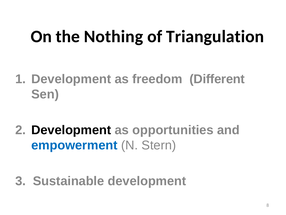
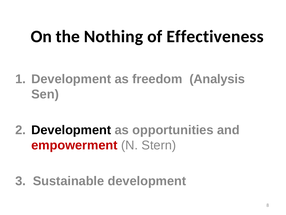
Triangulation: Triangulation -> Effectiveness (215, 36)
Different: Different -> Analysis (217, 79)
empowerment colour: blue -> red (74, 145)
